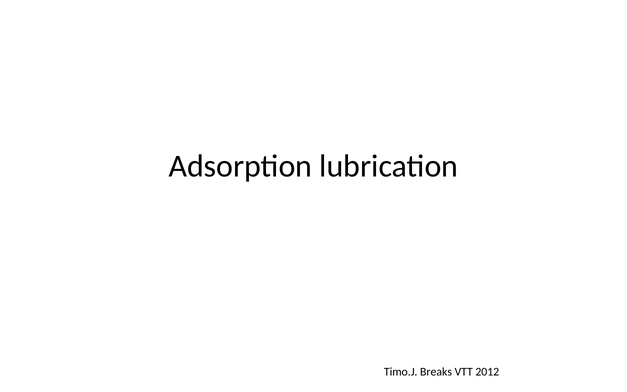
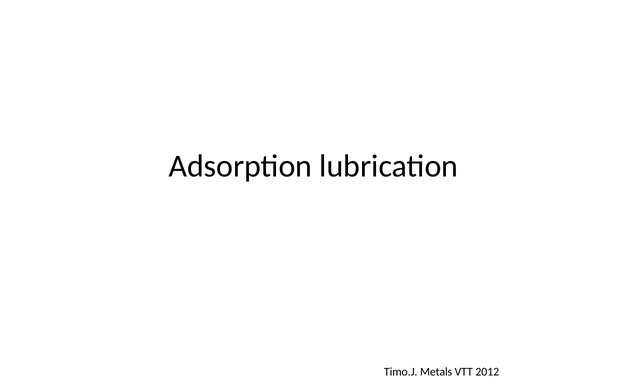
Breaks: Breaks -> Metals (436, 372)
